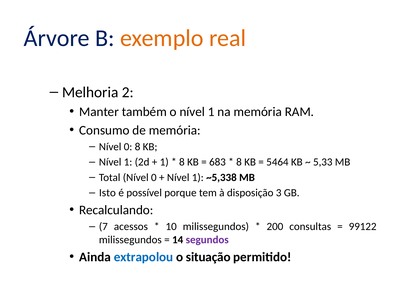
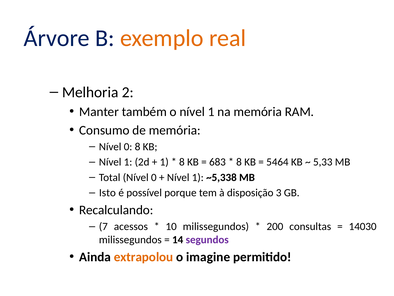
99122: 99122 -> 14030 (363, 226)
extrapolou colour: blue -> orange (144, 257)
situação: situação -> imagine (208, 257)
